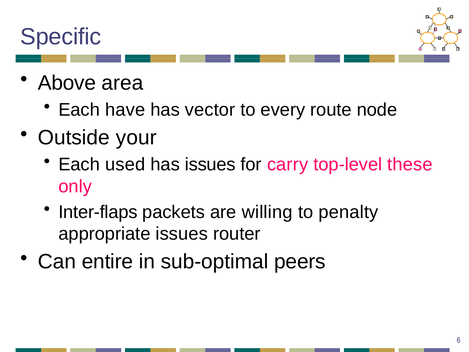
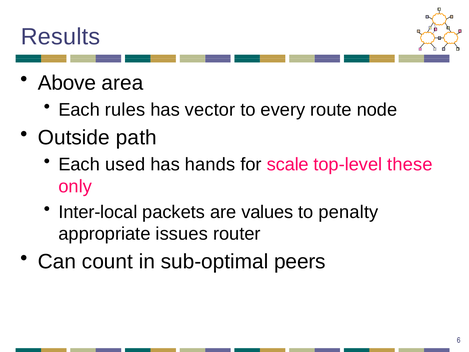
Specific: Specific -> Results (61, 37)
have: have -> rules (125, 110)
your: your -> path (136, 137)
has issues: issues -> hands (210, 164)
carry: carry -> scale (288, 164)
Inter-flaps: Inter-flaps -> Inter-local (98, 212)
willing: willing -> values (267, 212)
entire: entire -> count (107, 262)
